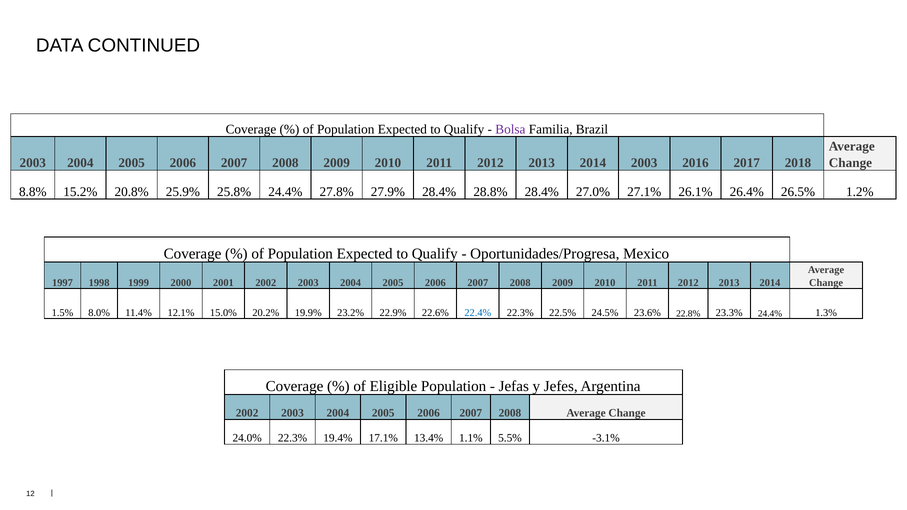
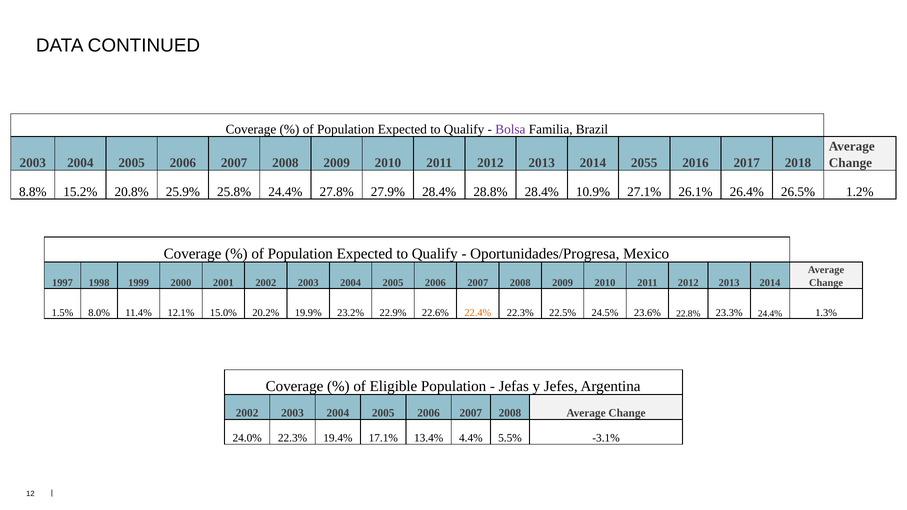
2014 2003: 2003 -> 2055 (644, 163)
27.0%: 27.0% -> 10.9% (593, 192)
22.4% colour: blue -> orange (478, 313)
1.1%: 1.1% -> 4.4% (471, 438)
